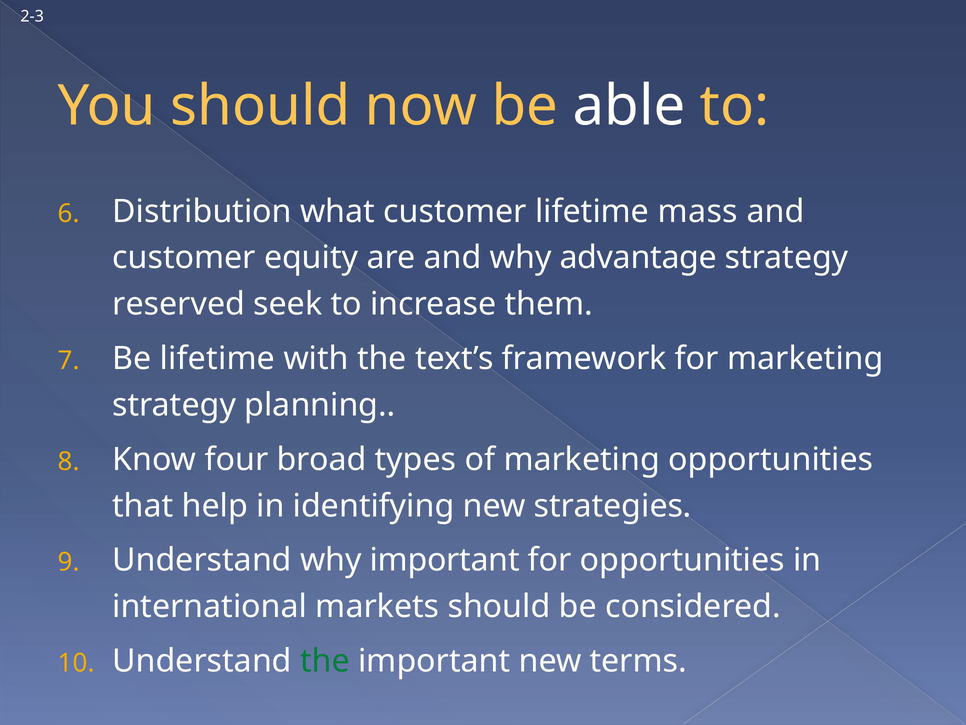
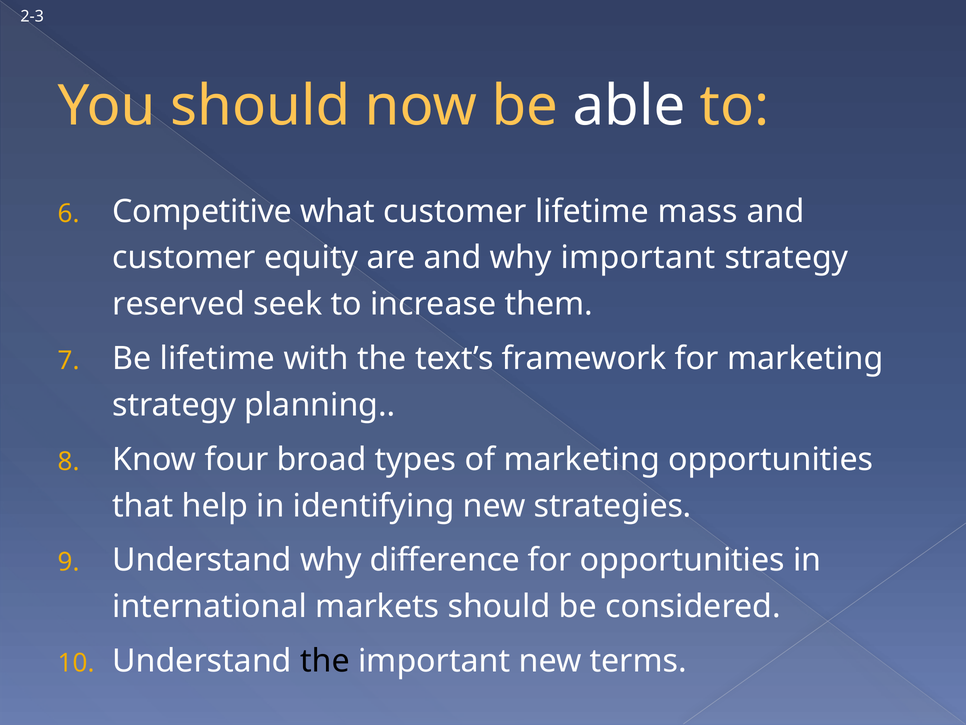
Distribution: Distribution -> Competitive (202, 211)
why advantage: advantage -> important (638, 258)
why important: important -> difference (445, 560)
the colour: green -> black (325, 661)
